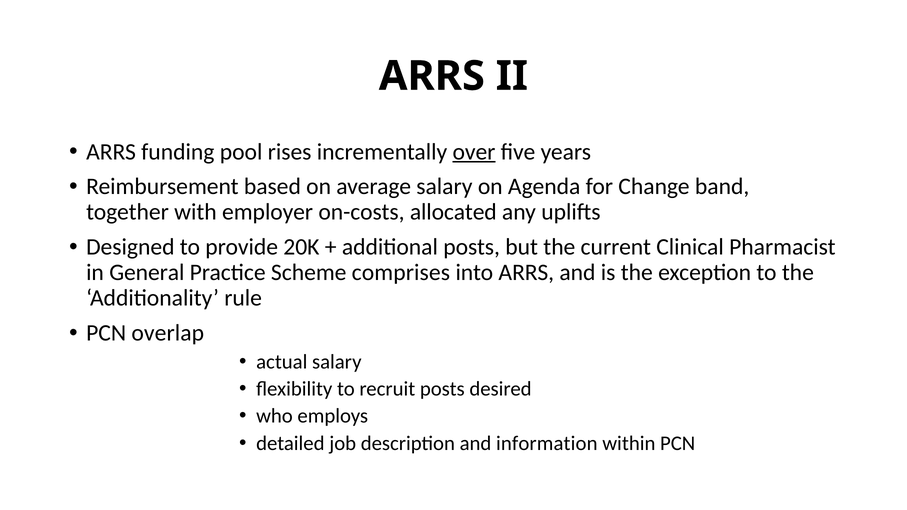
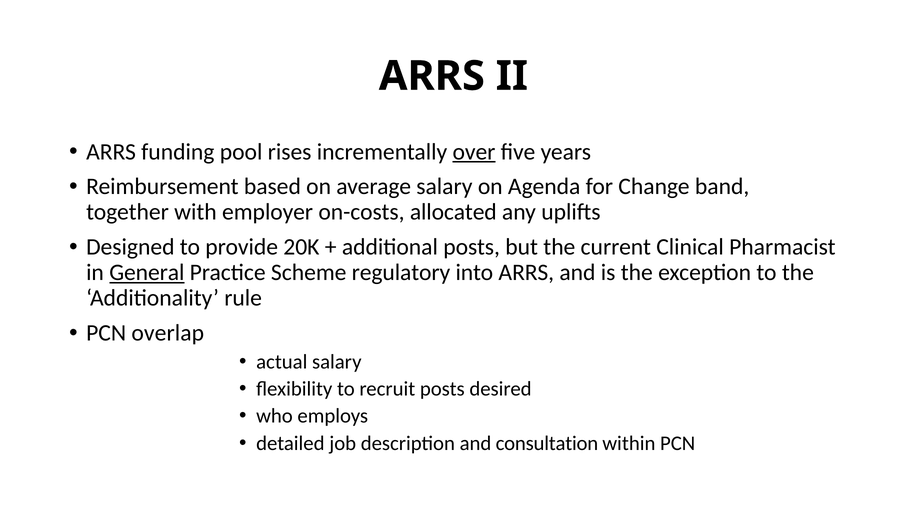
General underline: none -> present (147, 273)
comprises: comprises -> regulatory (401, 273)
information: information -> consultation (547, 443)
